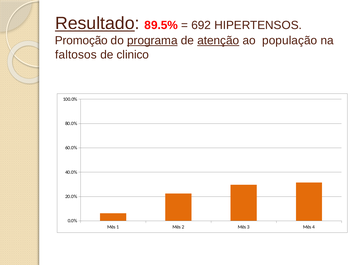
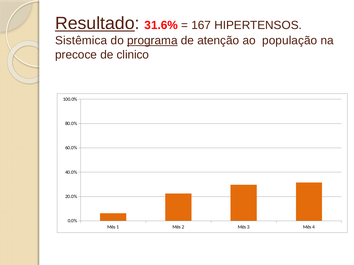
89.5%: 89.5% -> 31.6% (161, 25)
692: 692 -> 167 (201, 25)
Promoção: Promoção -> Sistêmica (81, 41)
atenção underline: present -> none (218, 41)
faltosos: faltosos -> precoce (76, 55)
